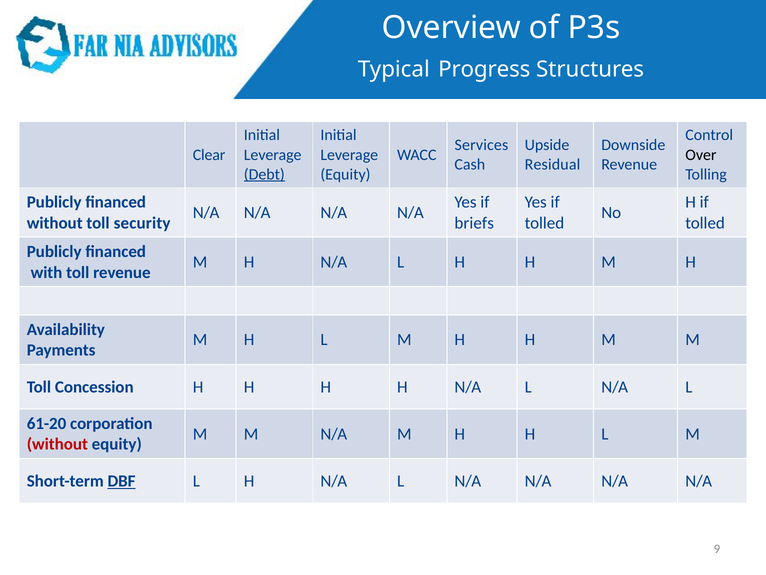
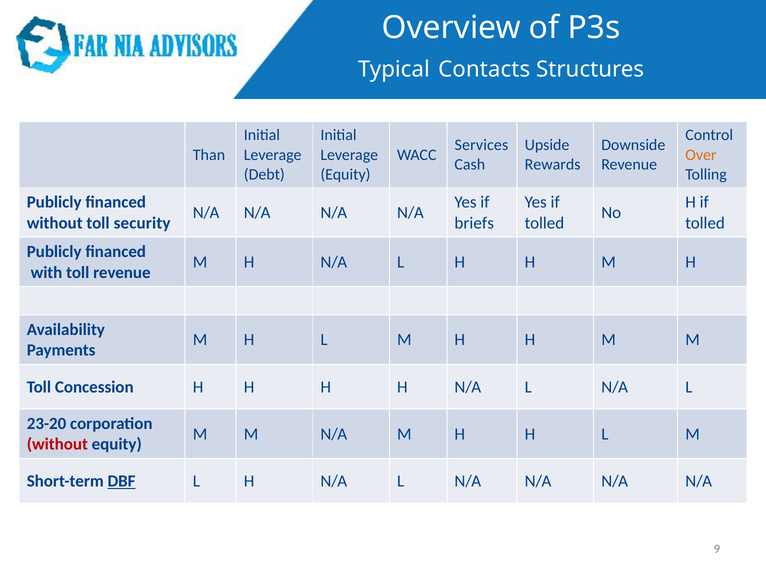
Progress: Progress -> Contacts (484, 69)
Clear: Clear -> Than (209, 155)
Over colour: black -> orange (701, 155)
Residual: Residual -> Rewards (553, 164)
Debt underline: present -> none (264, 174)
61-20: 61-20 -> 23-20 (47, 423)
